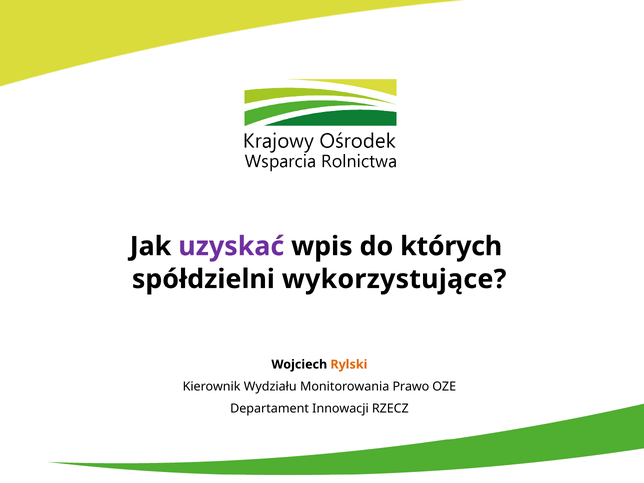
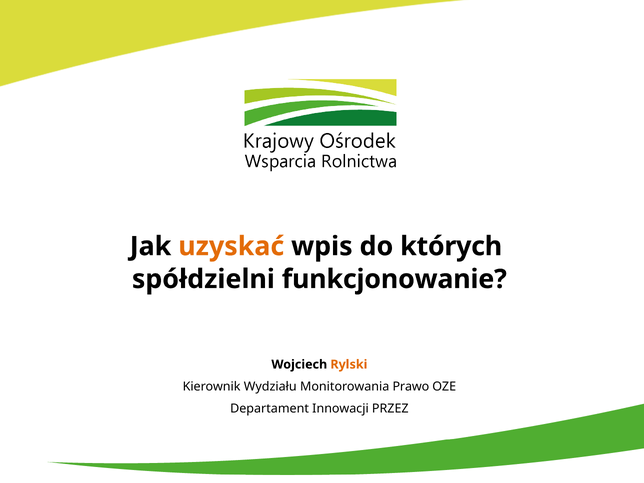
uzyskać colour: purple -> orange (231, 246)
wykorzystujące: wykorzystujące -> funkcjonowanie (394, 279)
RZECZ: RZECZ -> PRZEZ (390, 409)
